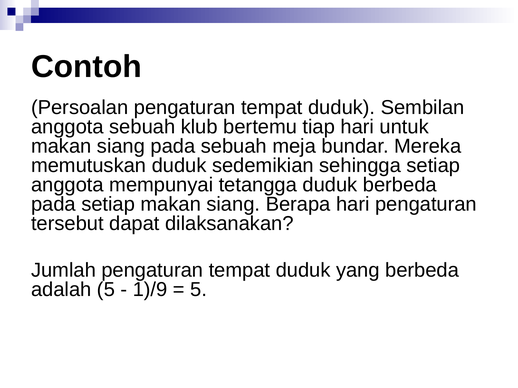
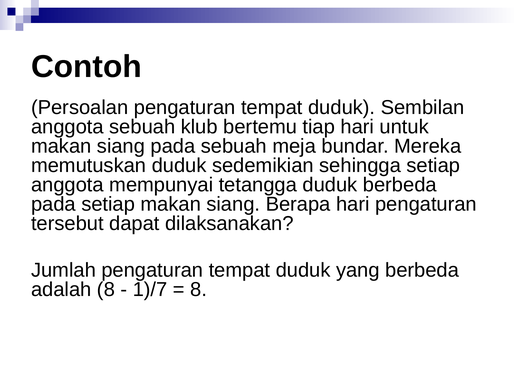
adalah 5: 5 -> 8 (106, 290)
1)/9: 1)/9 -> 1)/7 (150, 290)
5: 5 -> 8 (199, 290)
